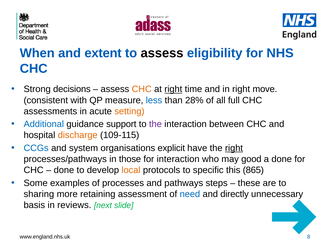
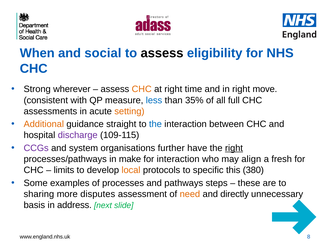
extent: extent -> social (103, 53)
decisions: decisions -> wherever (72, 89)
right underline: present -> none (173, 89)
28%: 28% -> 35% (194, 100)
Additional colour: blue -> orange (44, 124)
support: support -> straight (121, 124)
the colour: purple -> blue (155, 124)
discharge colour: orange -> purple (78, 135)
CCGs colour: blue -> purple (36, 148)
explicit: explicit -> further (171, 148)
those: those -> make (130, 159)
good: good -> align (251, 159)
a done: done -> fresh (282, 159)
done: done -> limits (64, 170)
865: 865 -> 380 (253, 170)
retaining: retaining -> disputes (98, 194)
need colour: blue -> orange (190, 194)
reviews: reviews -> address (74, 205)
